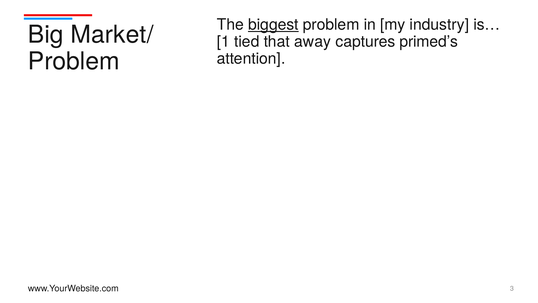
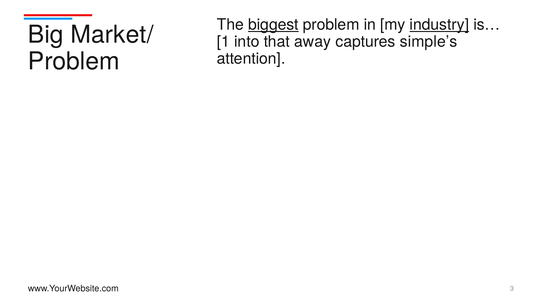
industry underline: none -> present (439, 25)
tied: tied -> into (247, 42)
primed’s: primed’s -> simple’s (429, 42)
